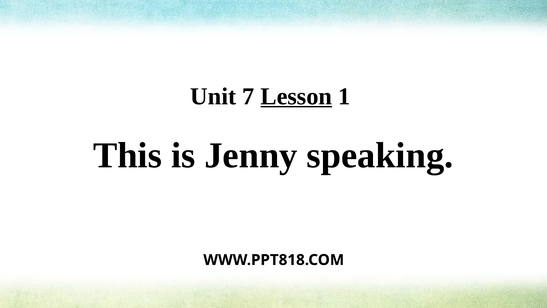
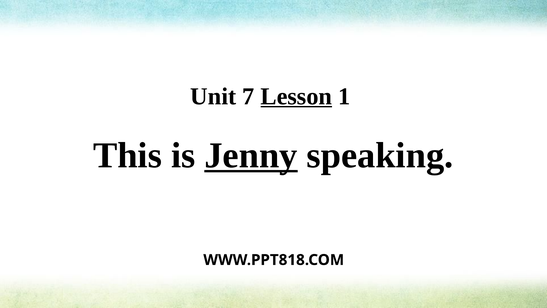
Jenny underline: none -> present (251, 155)
